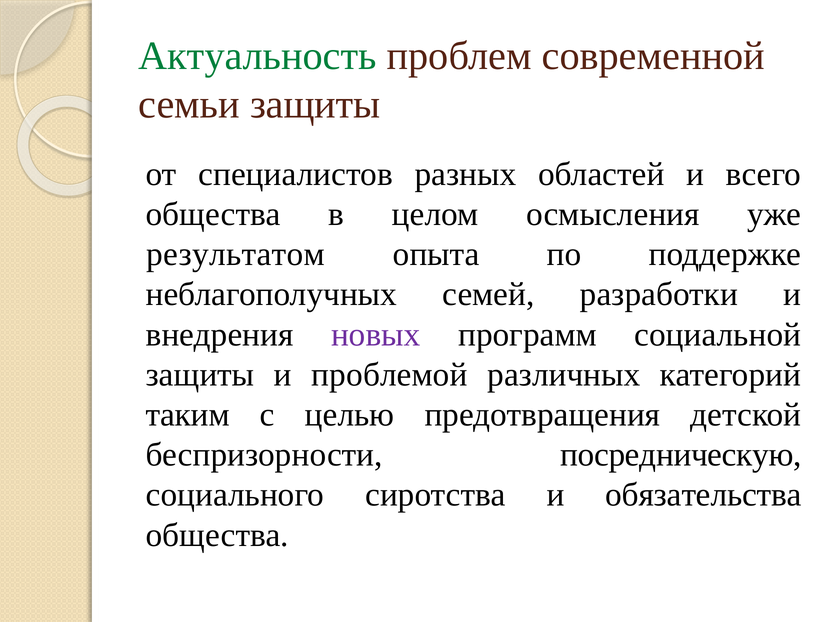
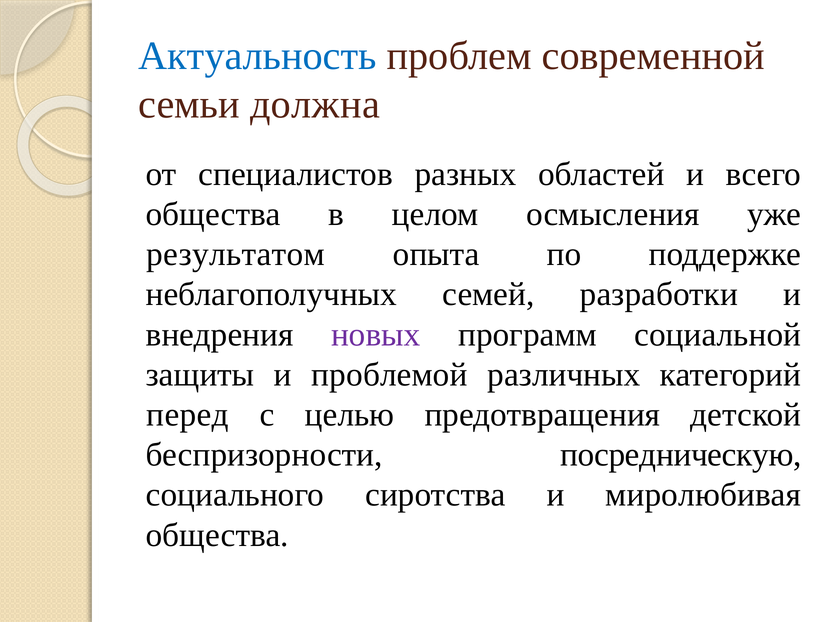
Актуальность colour: green -> blue (257, 56)
семьи защиты: защиты -> должна (315, 104)
таким: таким -> перед (188, 415)
обязательства: обязательства -> миролюбивая (703, 495)
